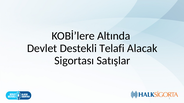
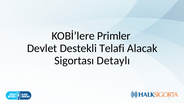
Altında: Altında -> Primler (114, 36)
Satışlar: Satışlar -> Detaylı (113, 61)
